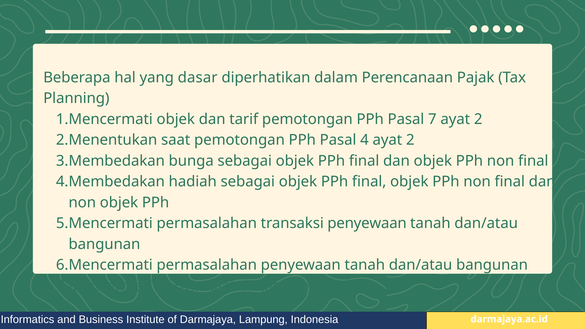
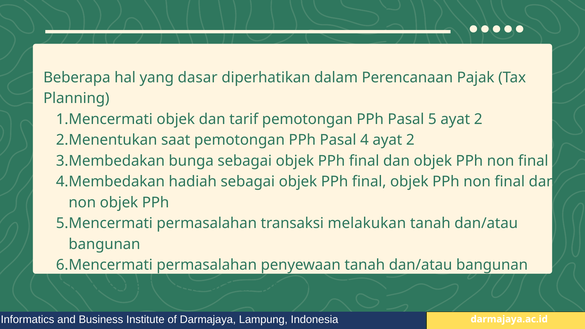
7: 7 -> 5 (432, 119)
transaksi penyewaan: penyewaan -> melakukan (367, 223)
